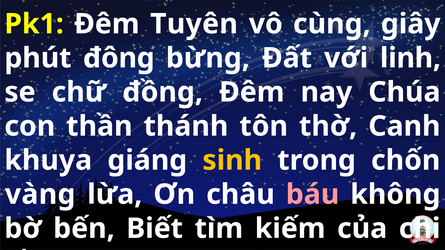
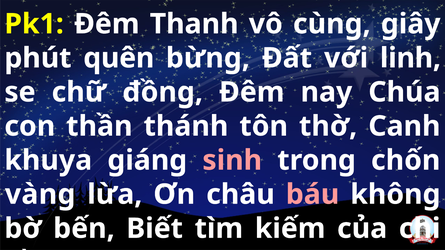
Tuyên: Tuyên -> Thanh (194, 24)
đông: đông -> quên (119, 58)
sinh colour: yellow -> pink (232, 161)
